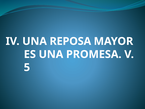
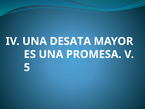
REPOSA: REPOSA -> DESATA (70, 41)
